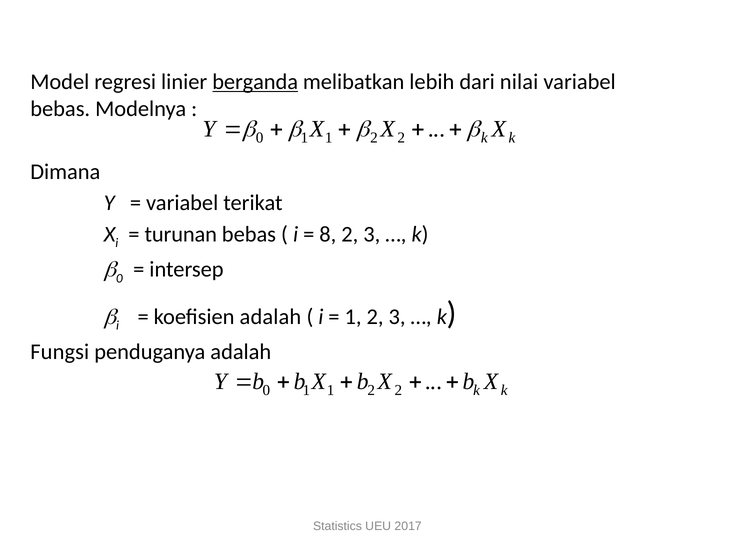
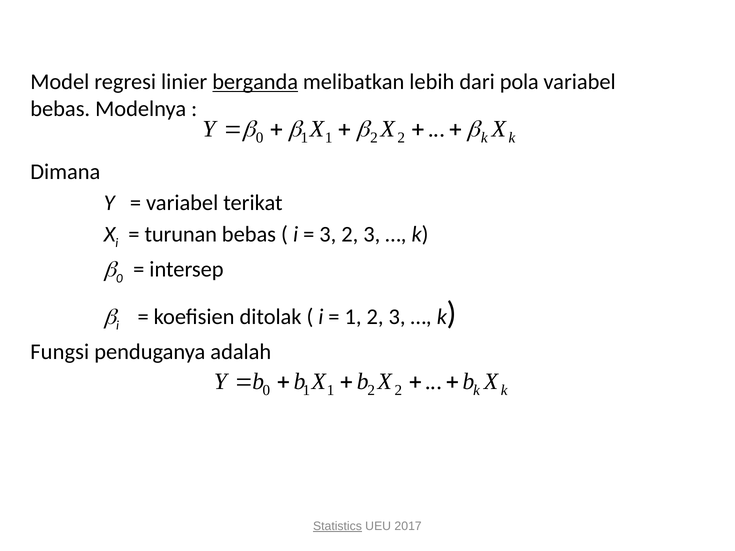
nilai: nilai -> pola (519, 82)
8: 8 -> 3 (328, 235)
koefisien adalah: adalah -> ditolak (271, 317)
Statistics underline: none -> present (337, 526)
